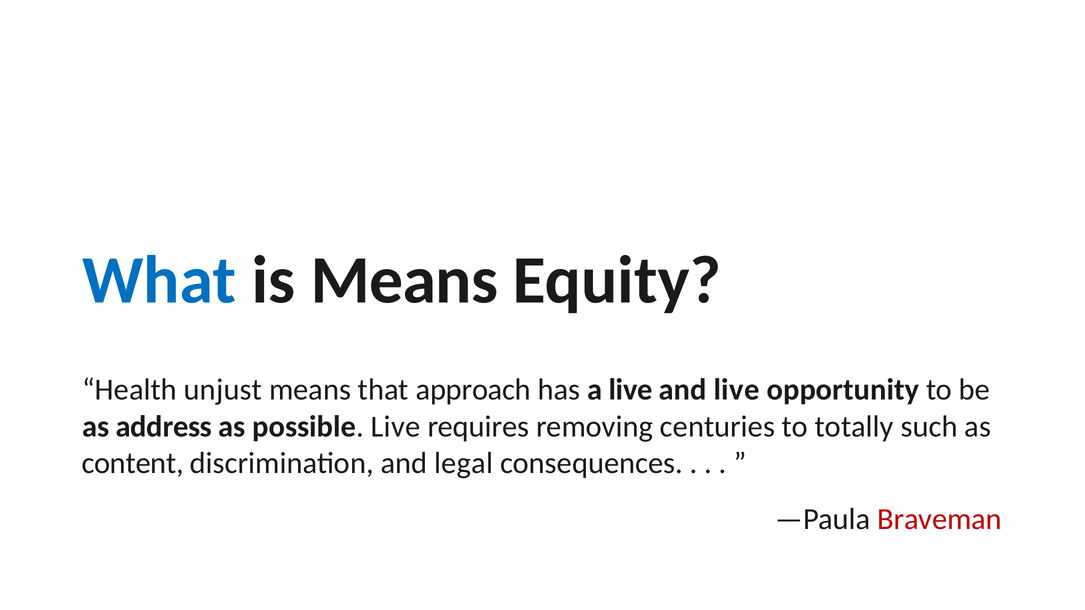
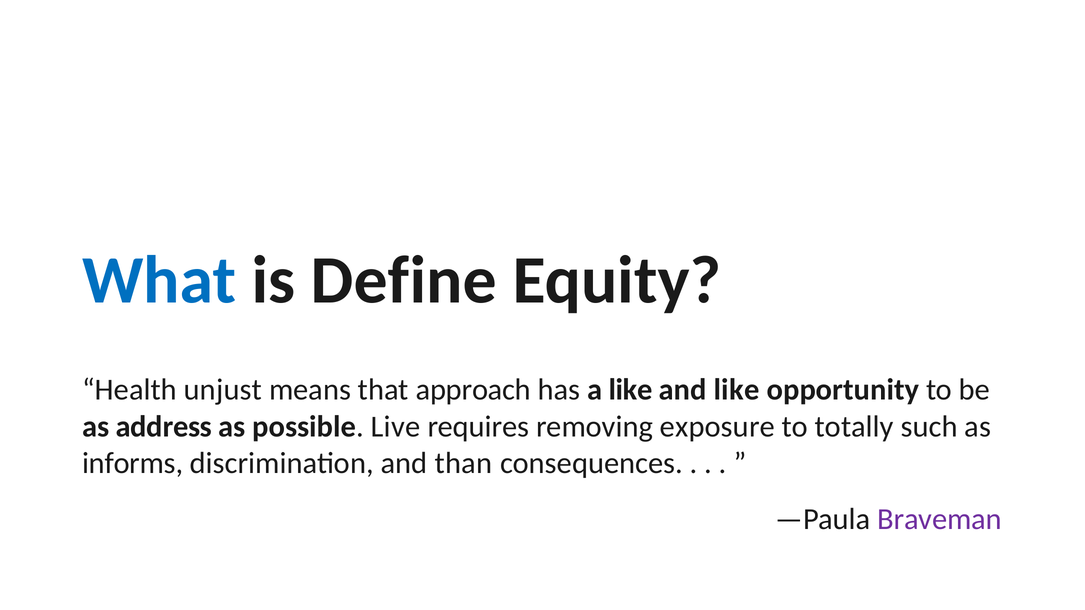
is Means: Means -> Define (404, 281)
a live: live -> like (631, 390)
and live: live -> like (737, 390)
centuries: centuries -> exposure (717, 427)
content: content -> informs (133, 463)
legal: legal -> than (464, 463)
Braveman colour: red -> purple (939, 519)
